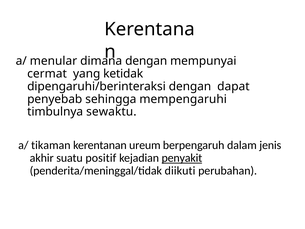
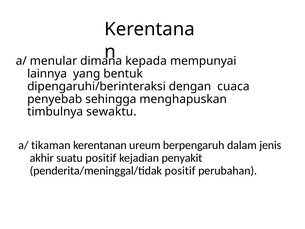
dengan: dengan -> kepada (146, 61)
cermat: cermat -> lainnya (47, 74)
ketidak: ketidak -> bentuk (123, 74)
dapat: dapat -> cuaca (233, 86)
mempengaruhi: mempengaruhi -> menghapuskan (183, 99)
penyakit underline: present -> none (182, 158)
penderita/meninggal/tidak diikuti: diikuti -> positif (180, 171)
